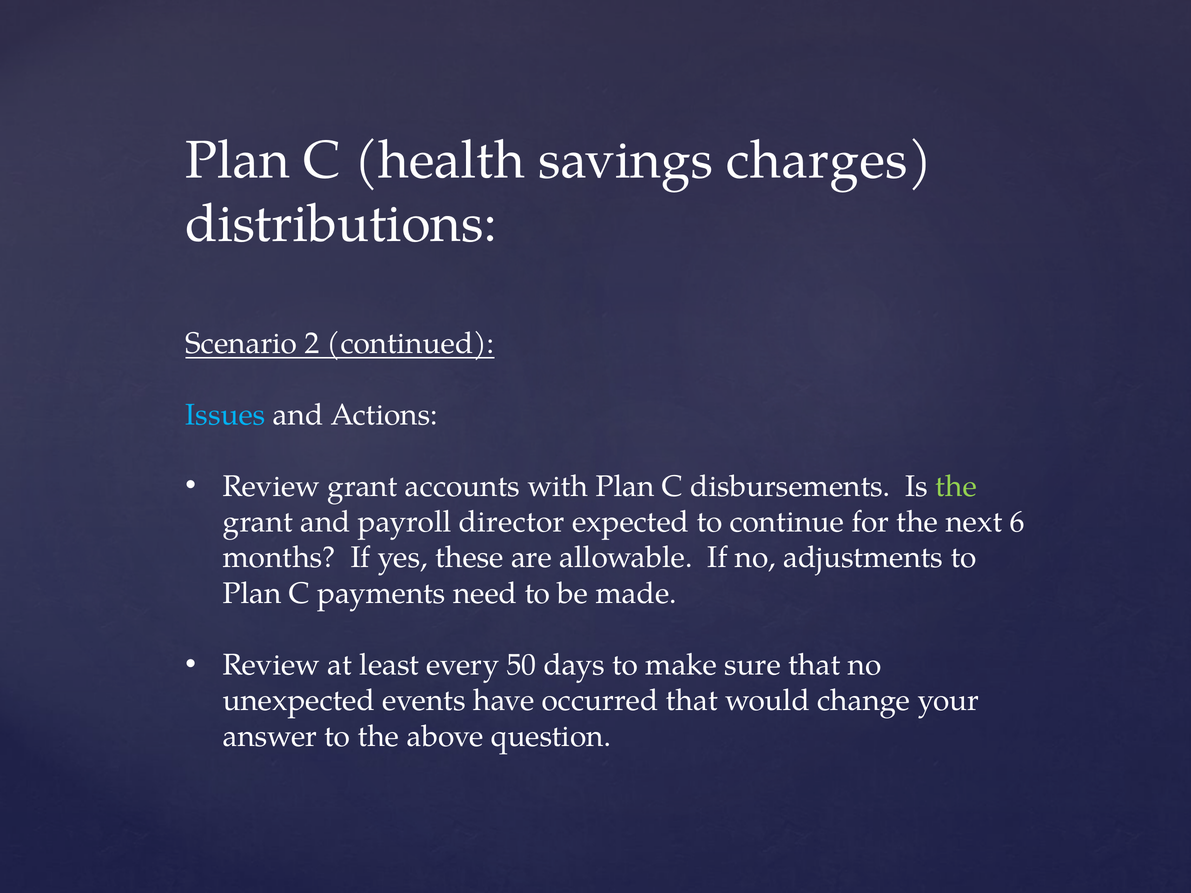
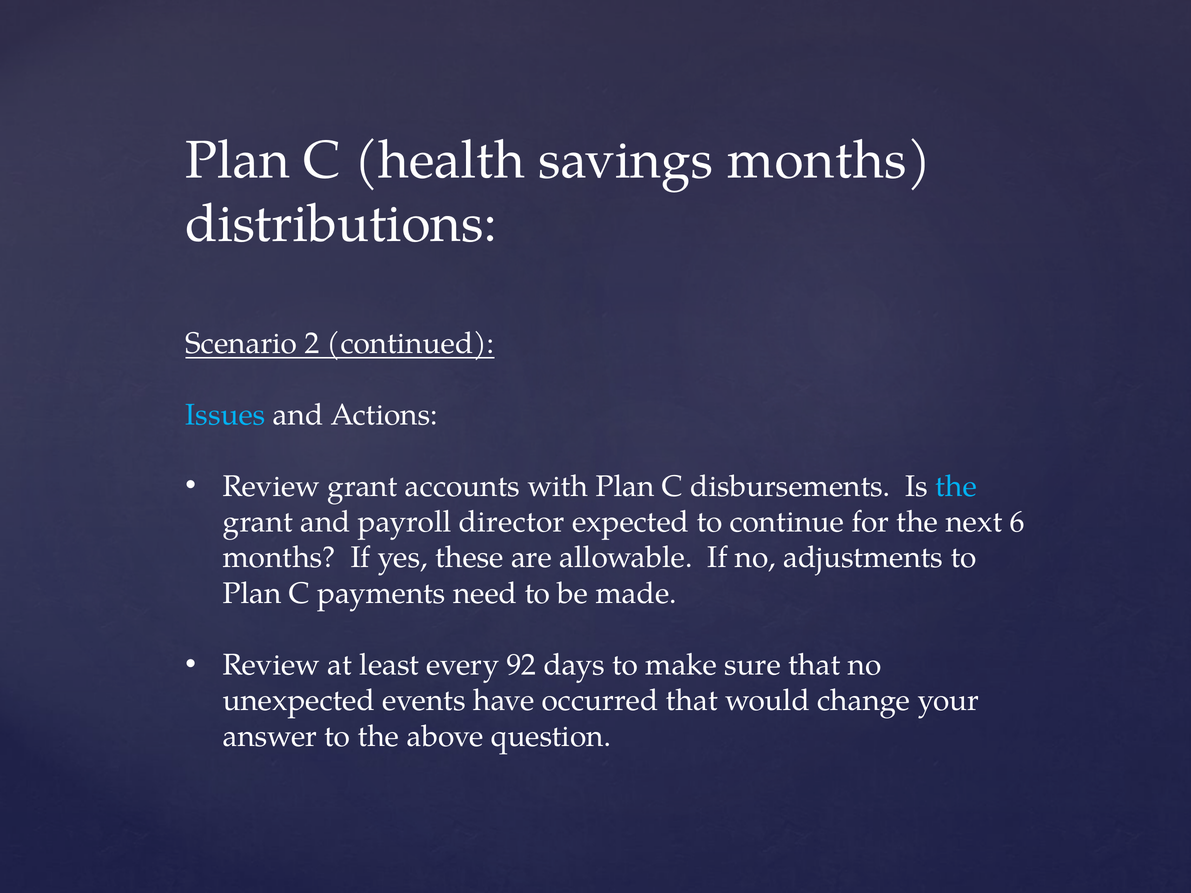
savings charges: charges -> months (829, 160)
the colour: light green -> light blue (956, 486)
50: 50 -> 92 (521, 665)
